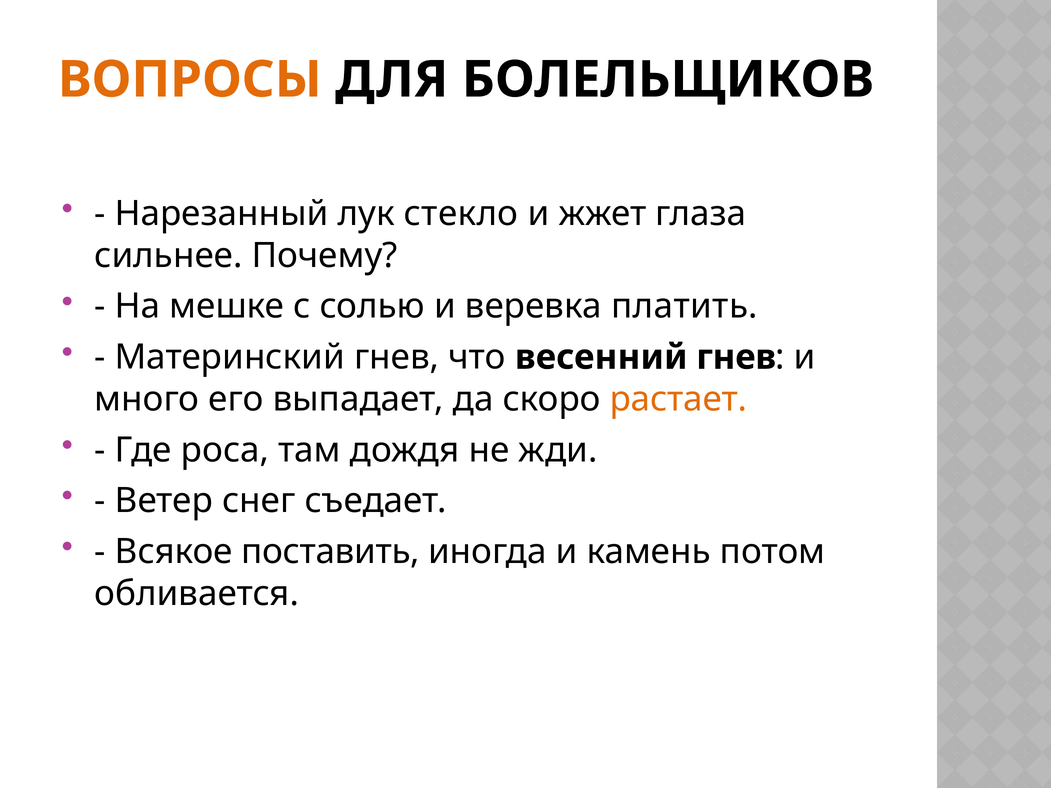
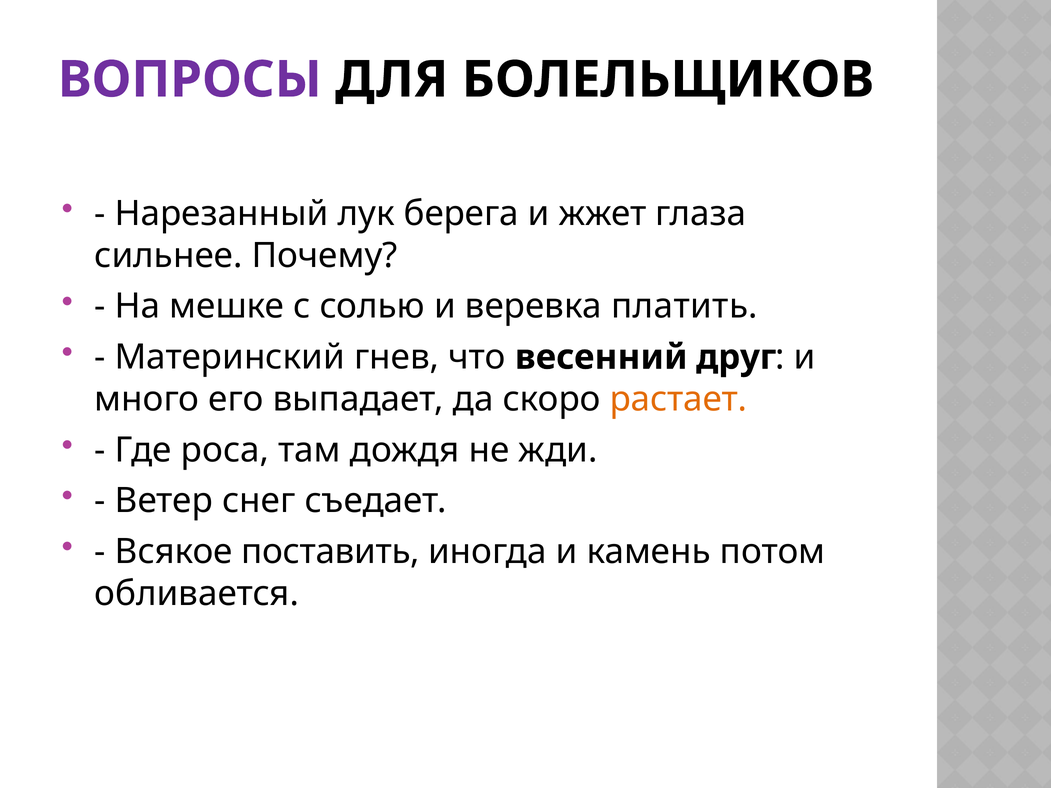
ВОПРОСЫ colour: orange -> purple (190, 80)
стекло: стекло -> берега (461, 214)
весенний гнев: гнев -> друг (736, 357)
